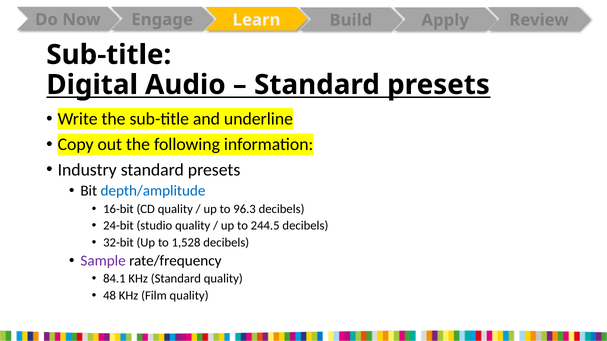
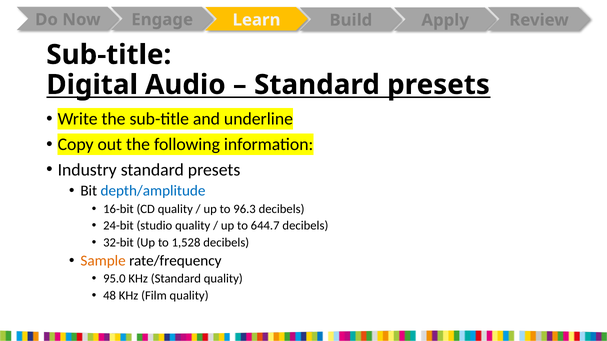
244.5: 244.5 -> 644.7 (265, 226)
Sample colour: purple -> orange (103, 261)
84.1: 84.1 -> 95.0 (114, 279)
